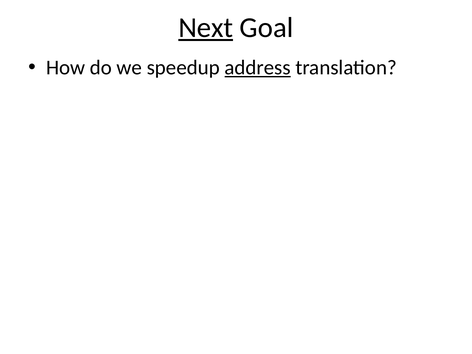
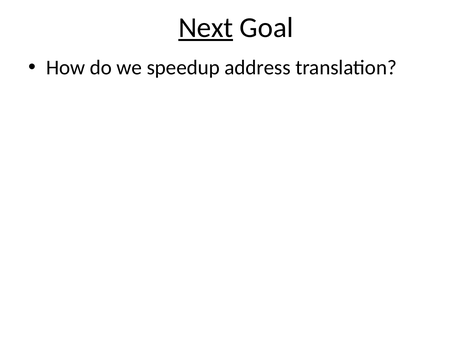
address underline: present -> none (258, 68)
